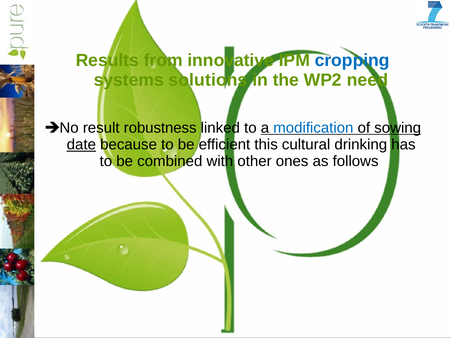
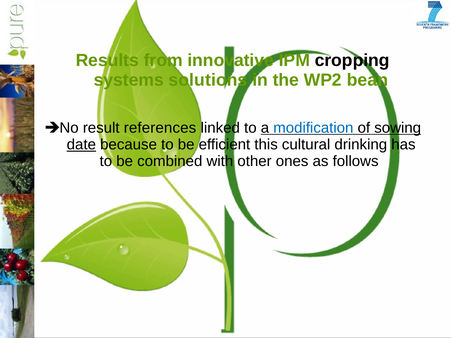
cropping colour: blue -> black (352, 61)
need: need -> bean (367, 80)
robustness: robustness -> references (160, 128)
